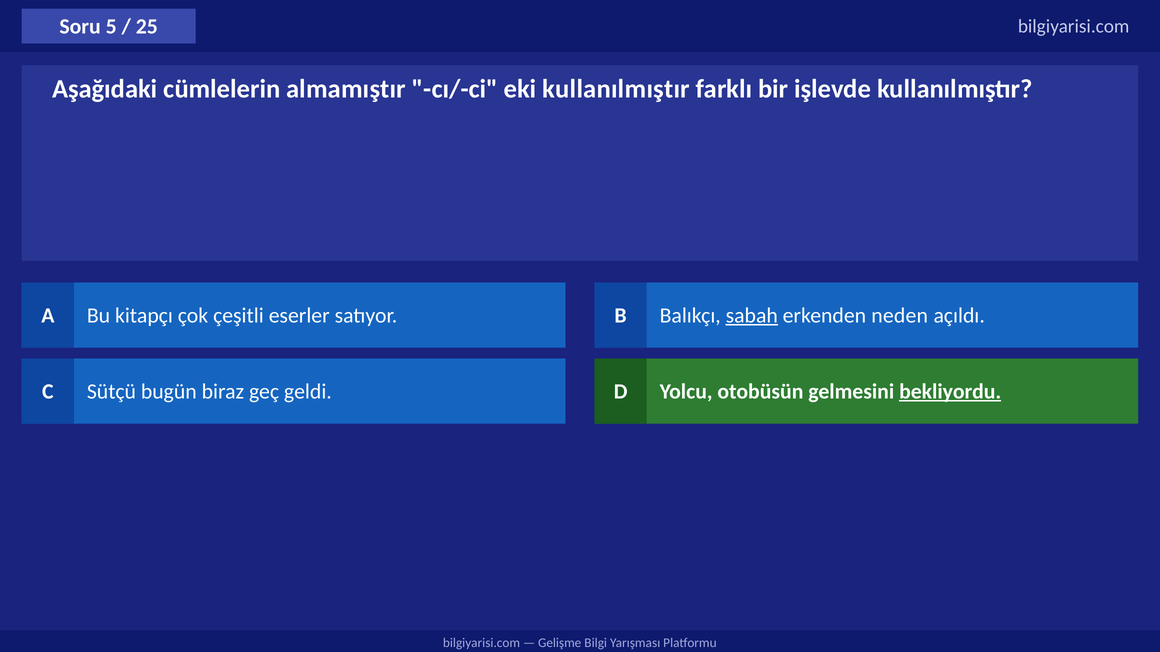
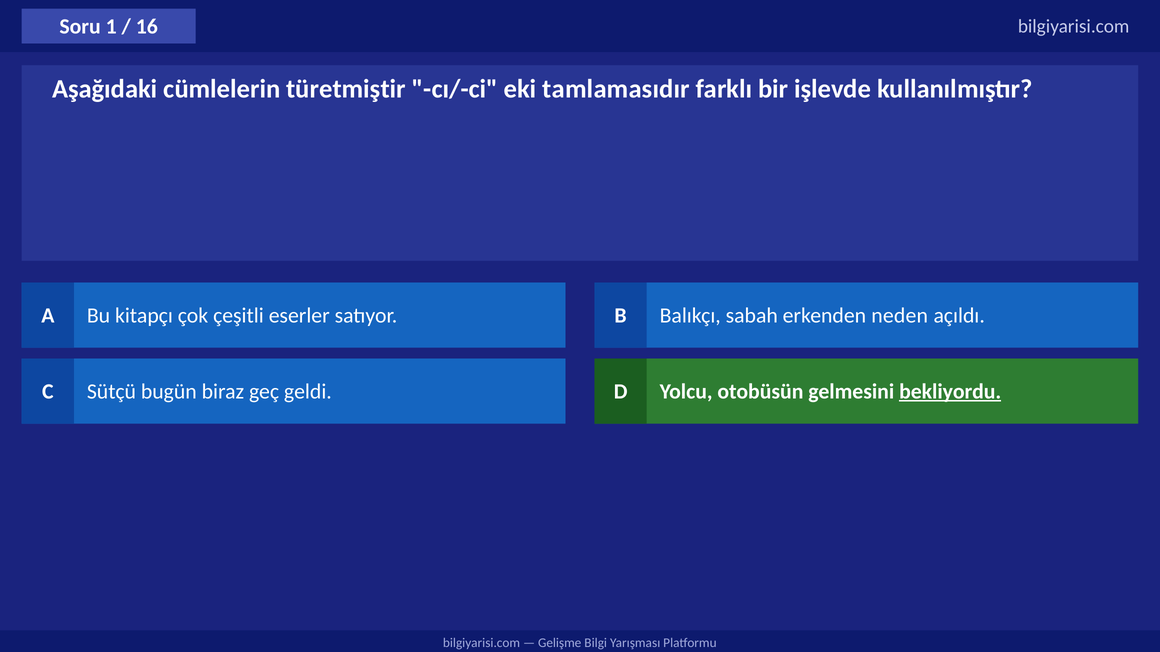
5: 5 -> 1 (111, 27)
25: 25 -> 16 (147, 27)
almamıştır: almamıştır -> türetmiştir (346, 89)
eki kullanılmıştır: kullanılmıştır -> tamlamasıdır (616, 89)
sabah underline: present -> none (752, 316)
